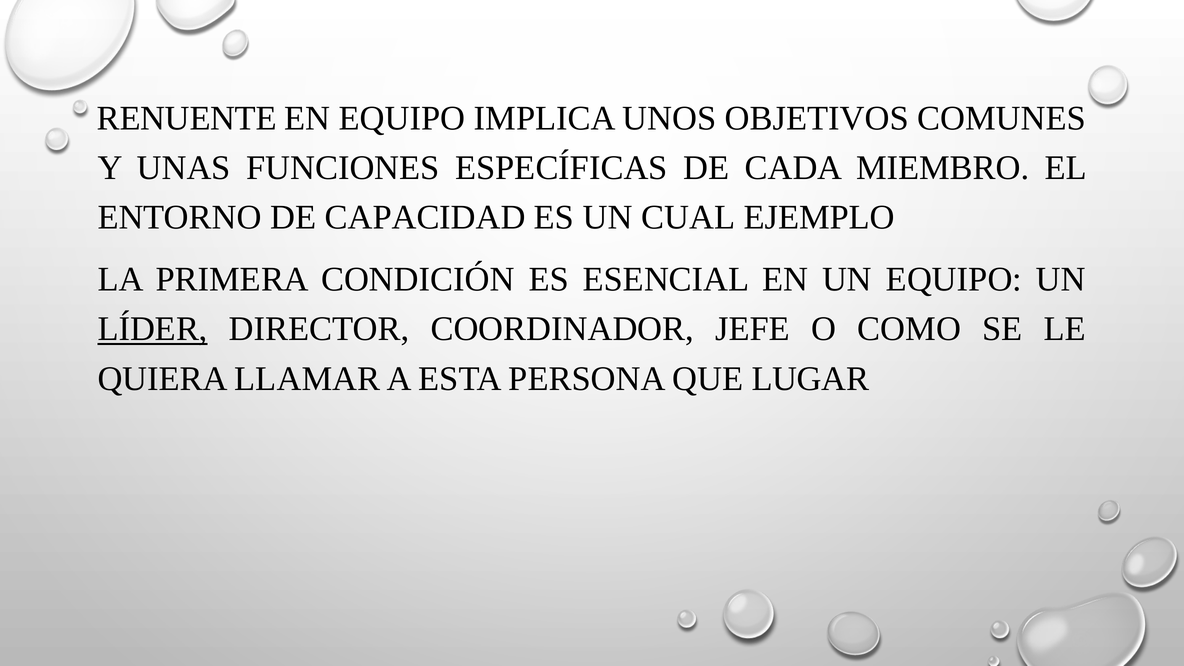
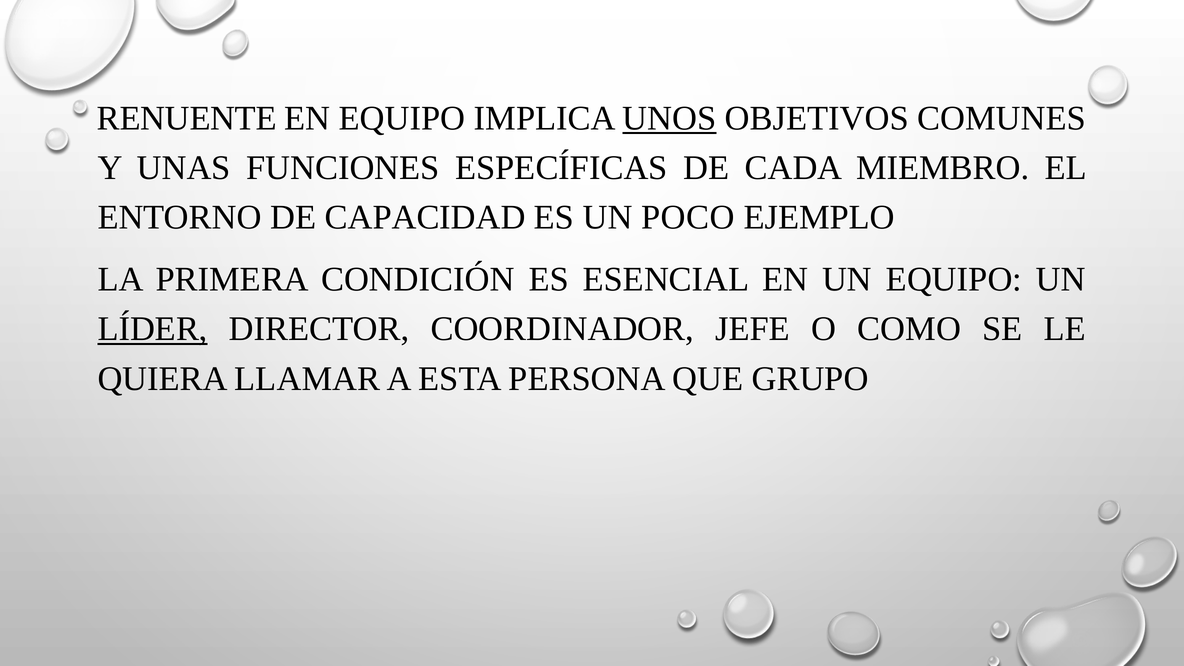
UNOS underline: none -> present (669, 118)
CUAL: CUAL -> POCO (688, 218)
LUGAR: LUGAR -> GRUPO (810, 379)
